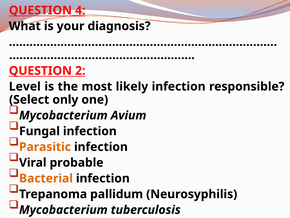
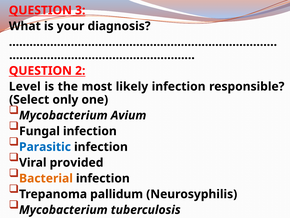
4: 4 -> 3 (80, 10)
Parasitic colour: orange -> blue (45, 147)
probable: probable -> provided (77, 162)
